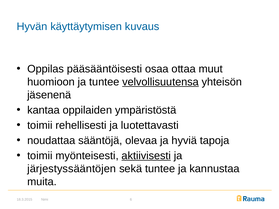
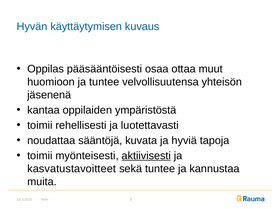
velvollisuutensa underline: present -> none (160, 82)
olevaa: olevaa -> kuvata (141, 141)
järjestyssääntöjen: järjestyssääntöjen -> kasvatustavoitteet (72, 169)
